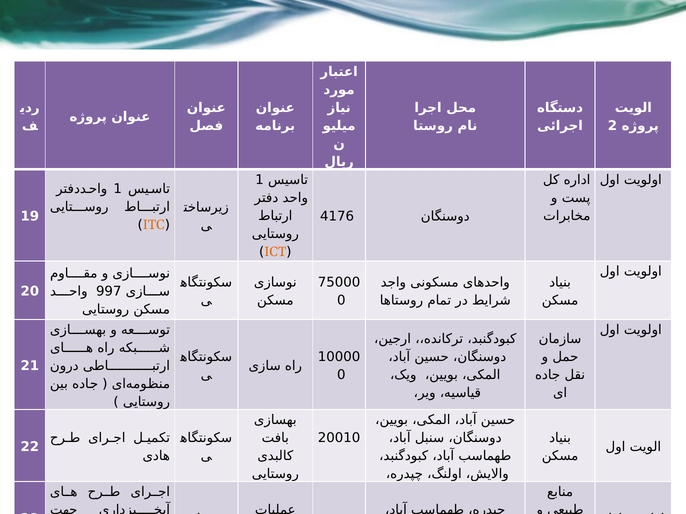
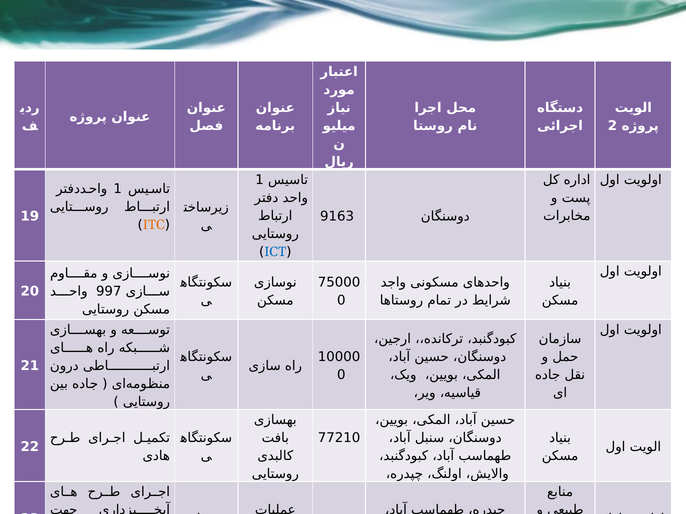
4176: 4176 -> 9163 (337, 217)
ICT colour: orange -> blue (275, 252)
20010: 20010 -> 77210 (339, 438)
